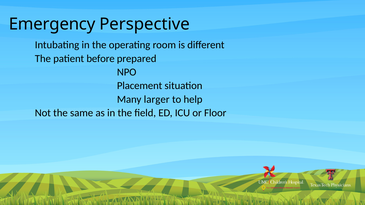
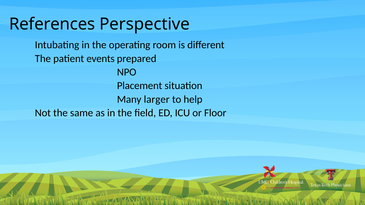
Emergency: Emergency -> References (52, 24)
before: before -> events (101, 59)
